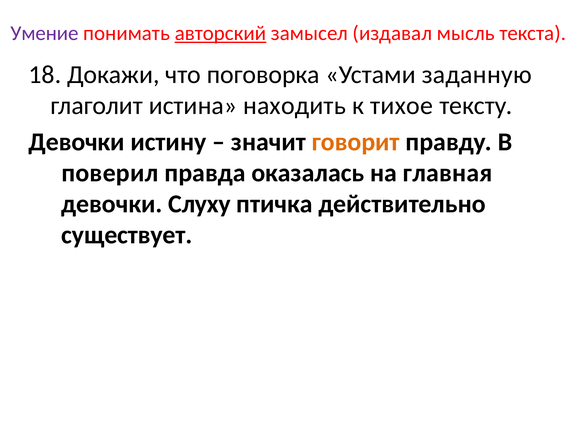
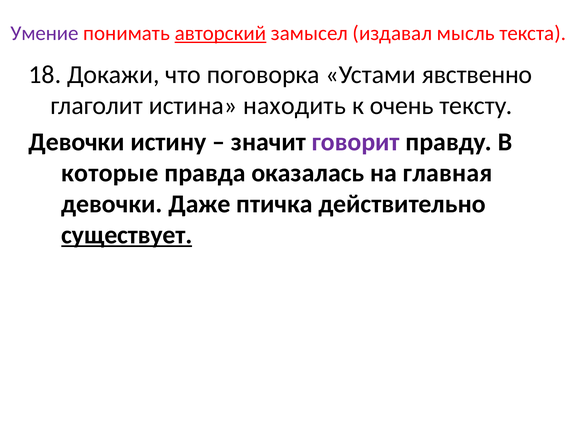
заданную: заданную -> явственно (477, 75)
тихое: тихое -> очень (402, 106)
говорит colour: orange -> purple (356, 142)
поверил: поверил -> которые (110, 173)
Слуху: Слуху -> Даже (199, 204)
существует underline: none -> present (127, 235)
